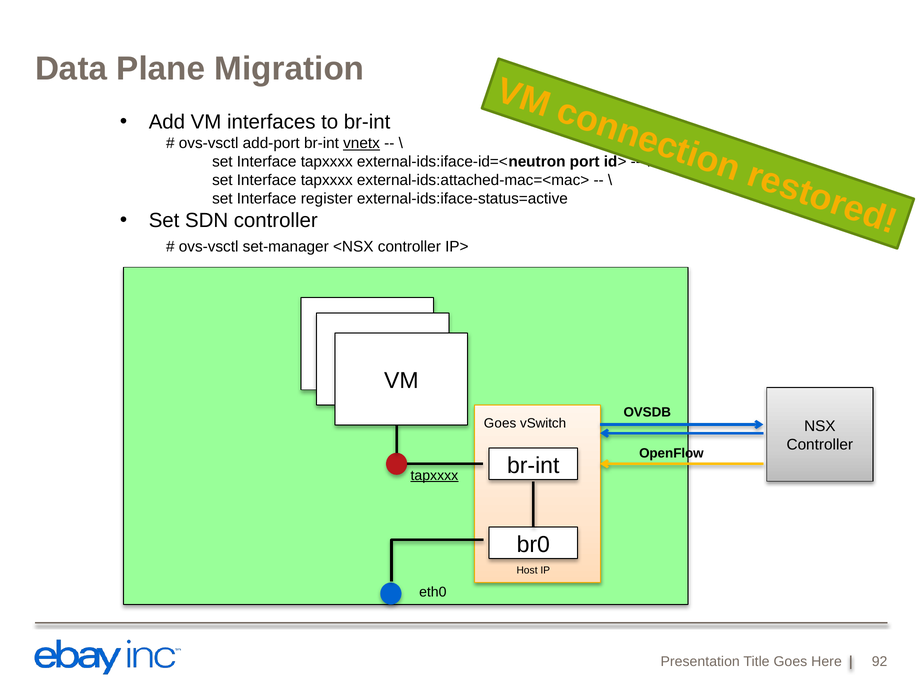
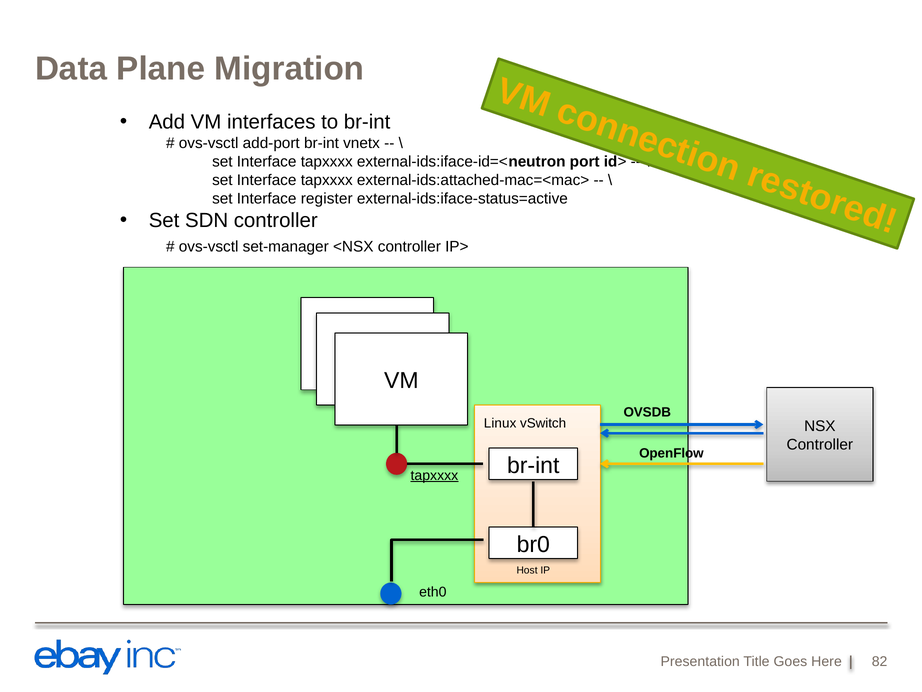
vnetx underline: present -> none (362, 143)
Goes: Goes -> Linux (500, 423)
92: 92 -> 82 (880, 661)
